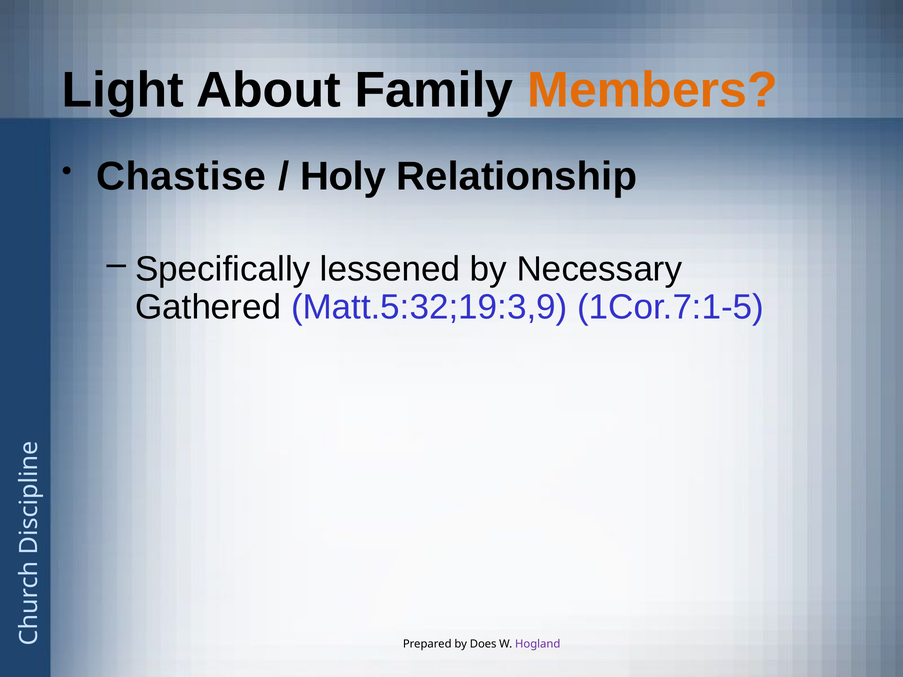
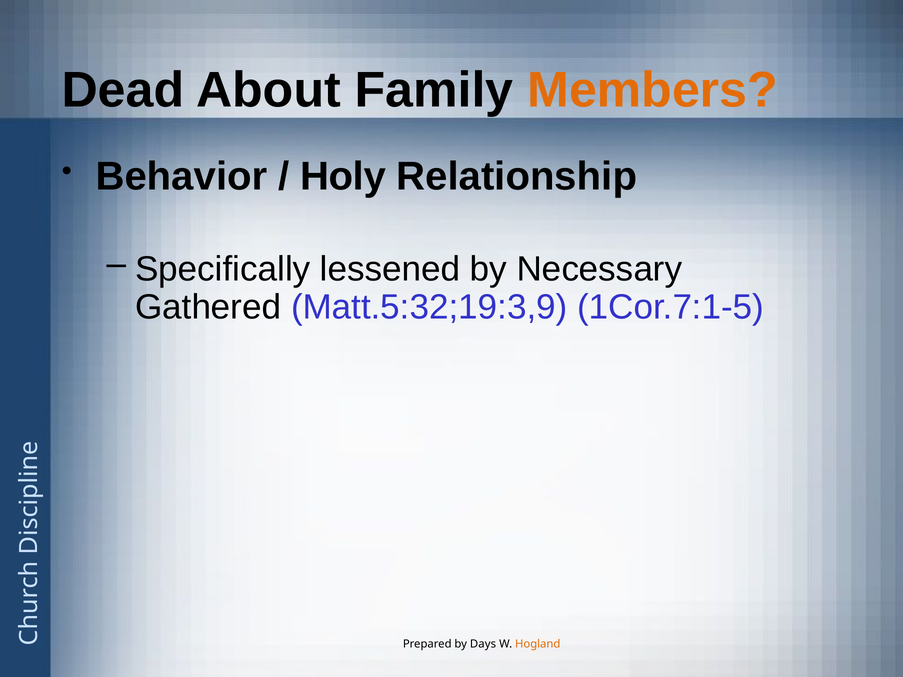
Light: Light -> Dead (123, 90)
Chastise: Chastise -> Behavior (181, 176)
Does: Does -> Days (483, 644)
Hogland colour: purple -> orange (538, 644)
